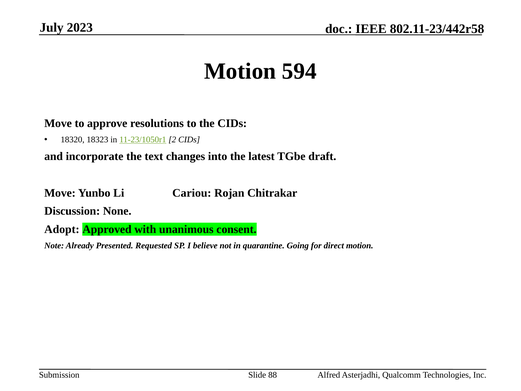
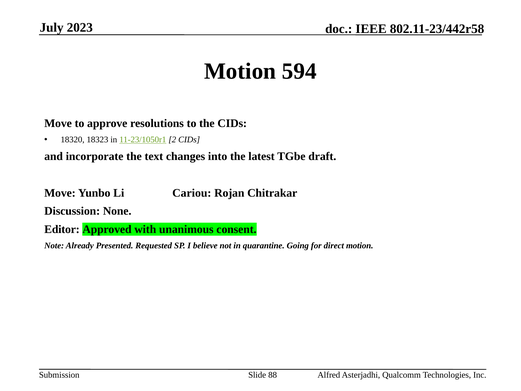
Adopt: Adopt -> Editor (62, 229)
